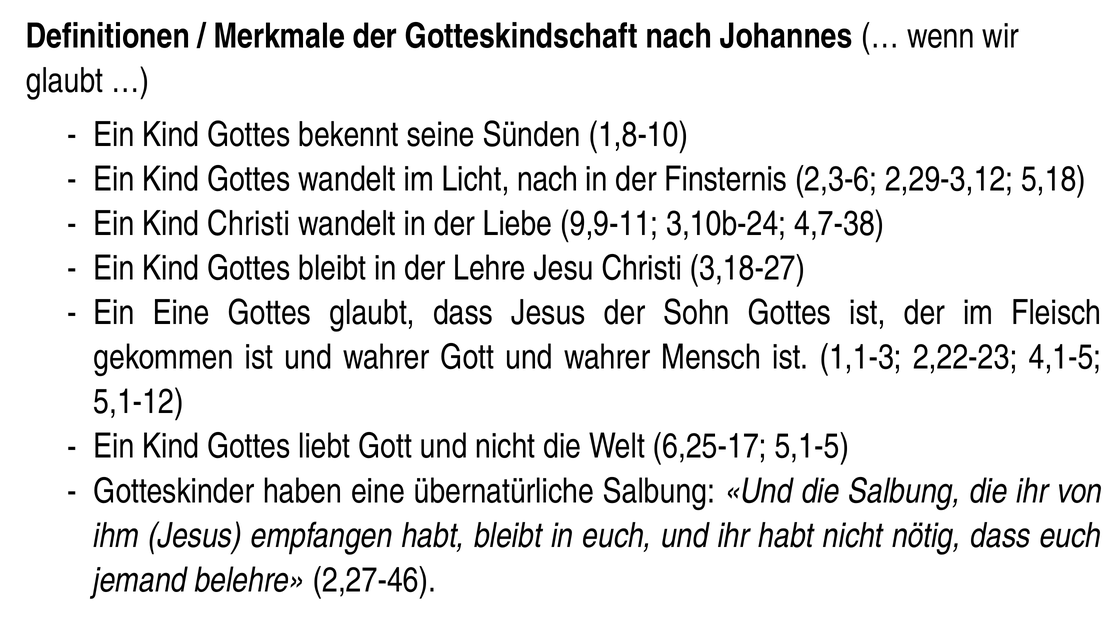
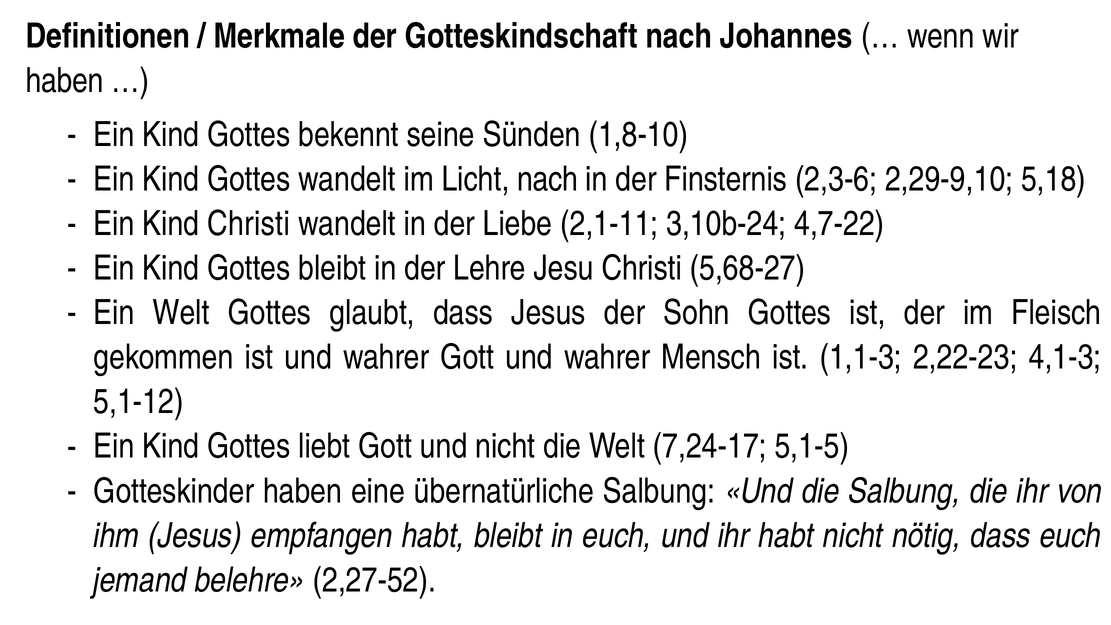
glaubt: glaubt -> haben (65, 81)
2,29-3,12: 2,29-3,12 -> 2,29-9,10 (949, 179)
9,9-11: 9,9-11 -> 2,1-11 (609, 224)
4,7-38: 4,7-38 -> 4,7-22 (839, 224)
3,18-27: 3,18-27 -> 5,68-27 (747, 268)
Ein Eine: Eine -> Welt (181, 313)
4,1-5: 4,1-5 -> 4,1-3 (1065, 357)
6,25-17: 6,25-17 -> 7,24-17 (710, 446)
2,27-46: 2,27-46 -> 2,27-52 (374, 580)
